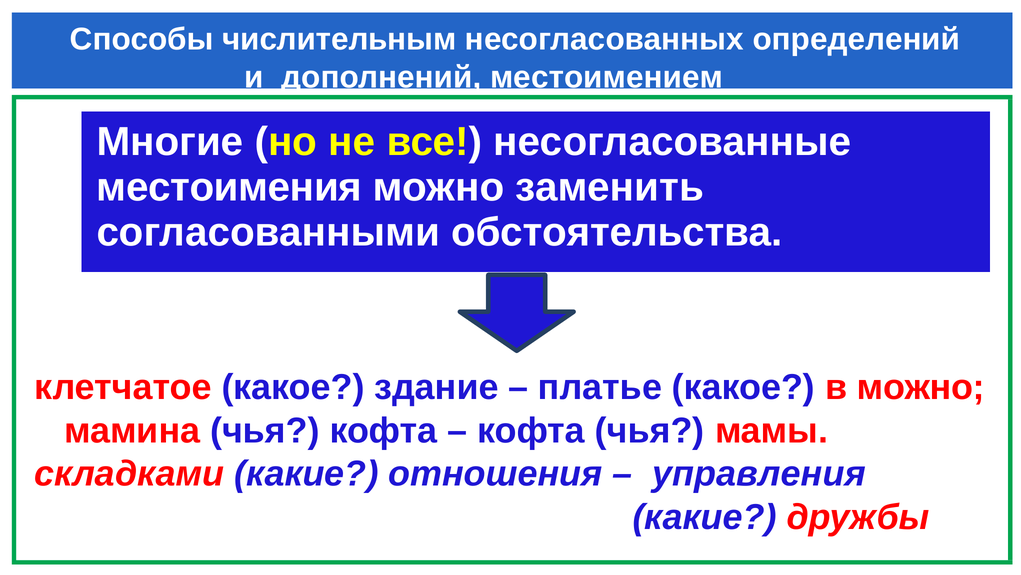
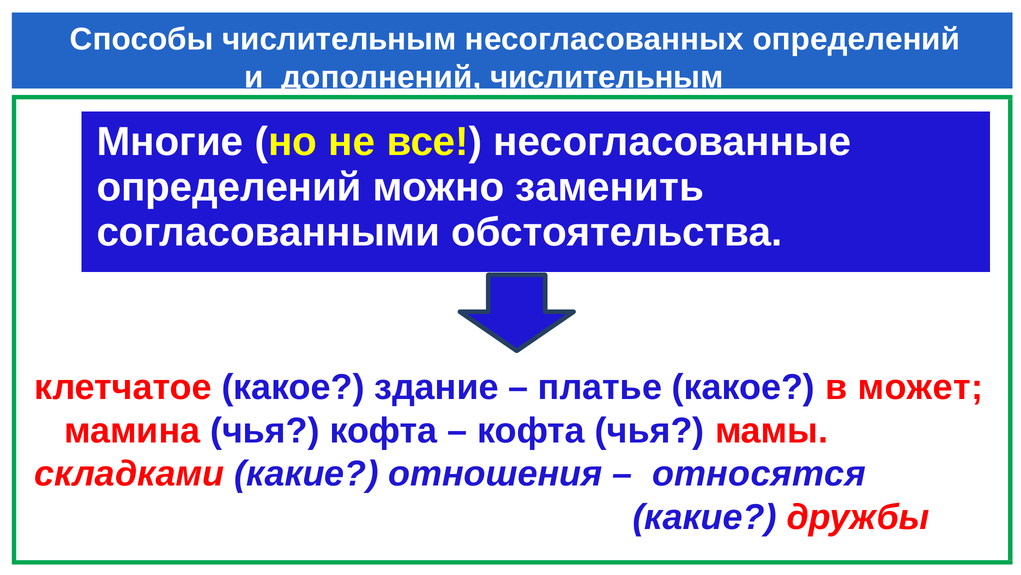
дополнений местоимением: местоимением -> числительным (607, 77)
местоимения: местоимения -> определений (229, 187)
в можно: можно -> может (920, 387)
управления: управления -> относятся (759, 474)
